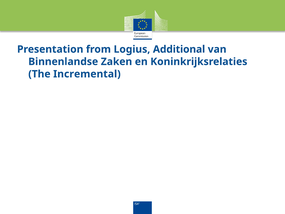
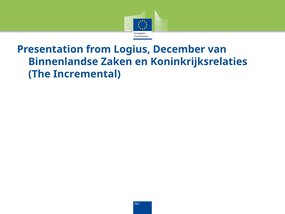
Additional: Additional -> December (179, 49)
